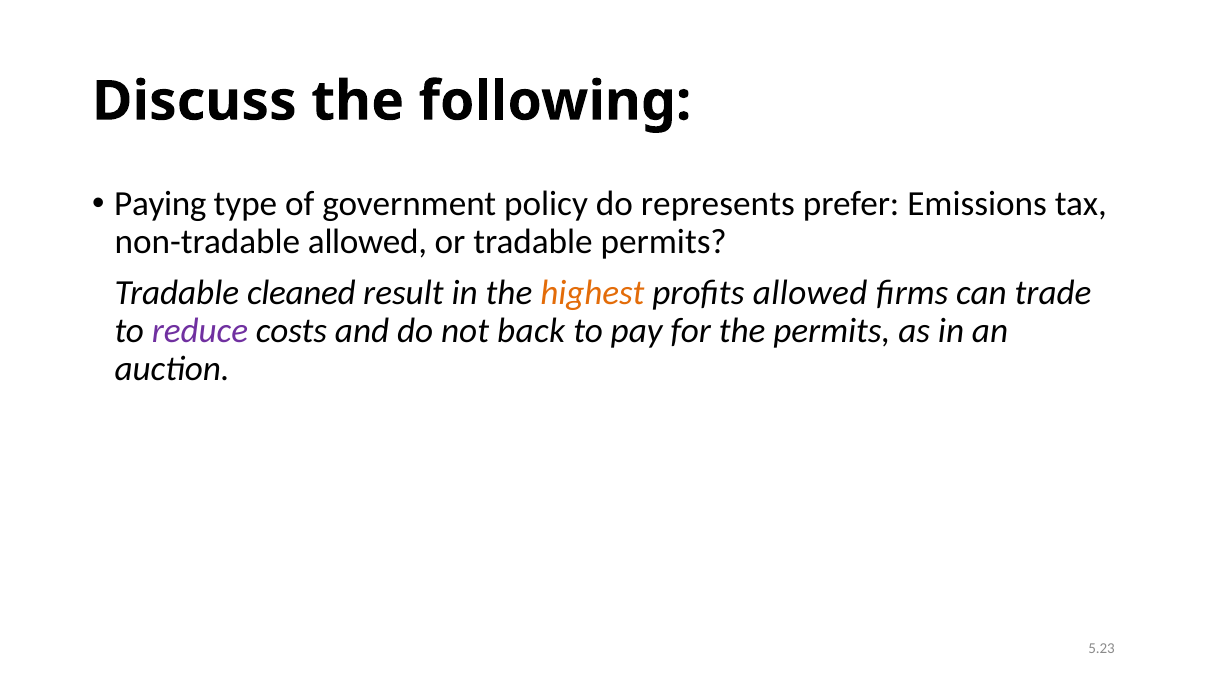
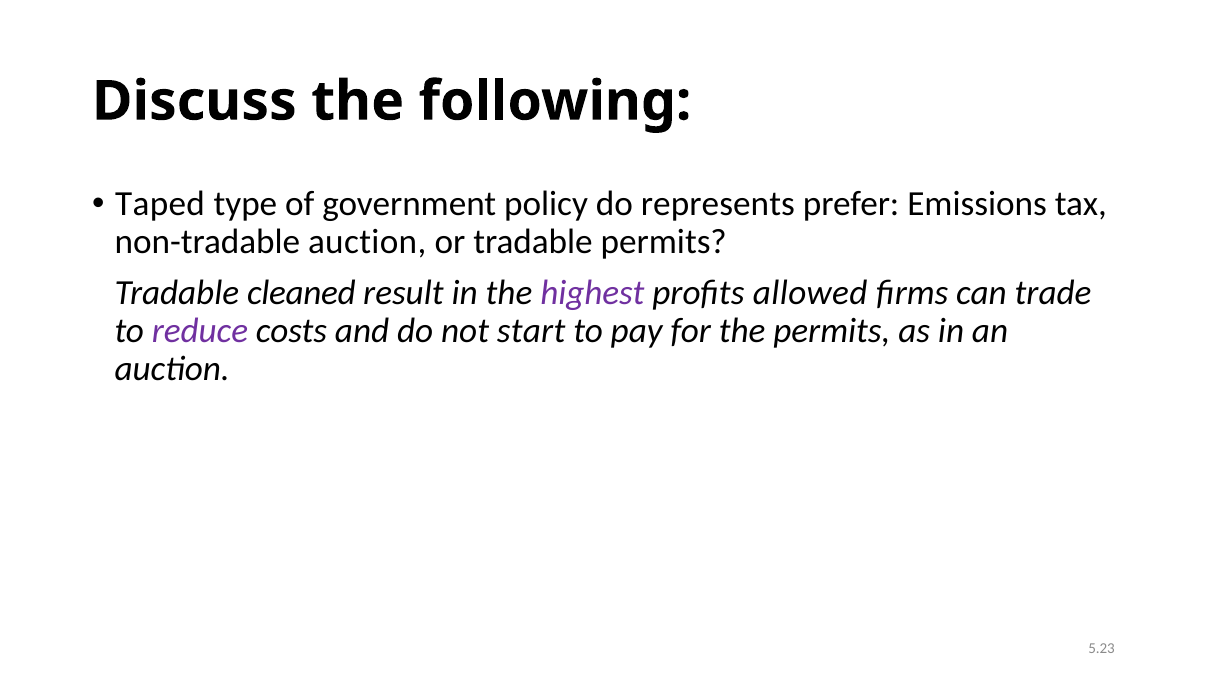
Paying: Paying -> Taped (160, 204)
non-tradable allowed: allowed -> auction (367, 242)
highest colour: orange -> purple (592, 293)
back: back -> start (531, 331)
